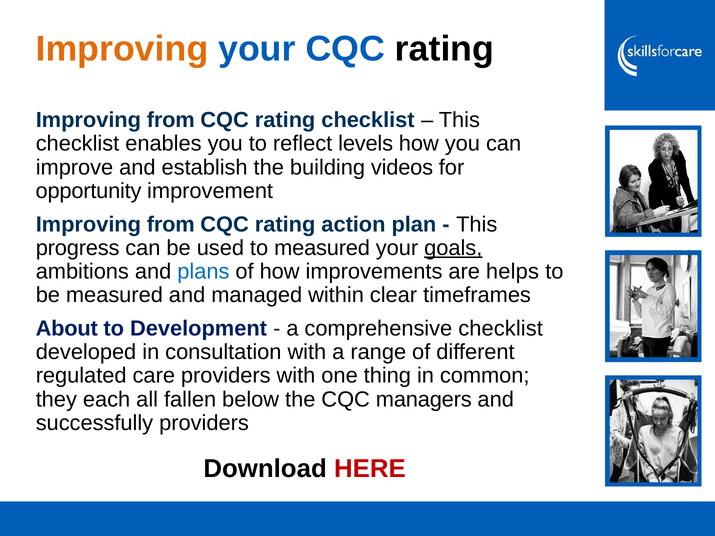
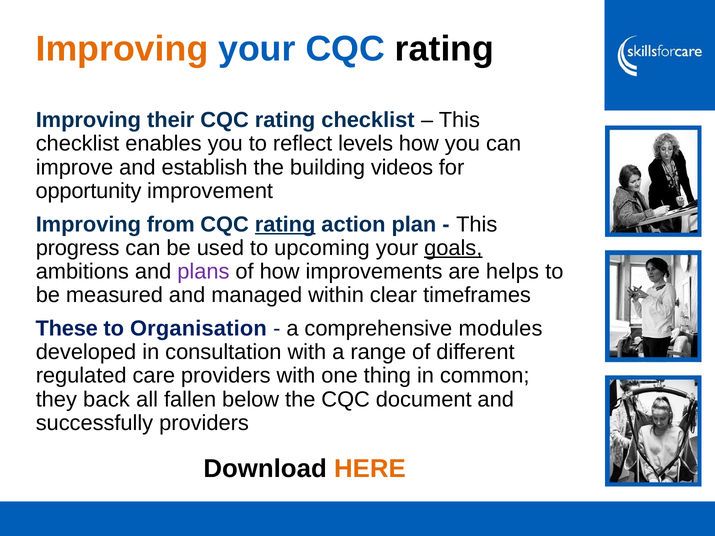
from: from -> their (171, 120)
rating underline: none -> present (285, 224)
to measured: measured -> upcoming (322, 248)
plans colour: blue -> purple (203, 272)
About: About -> These (67, 329)
Development: Development -> Organisation (198, 329)
comprehensive checklist: checklist -> modules (501, 329)
each: each -> back (106, 400)
managers: managers -> document (424, 400)
HERE colour: red -> orange (370, 469)
